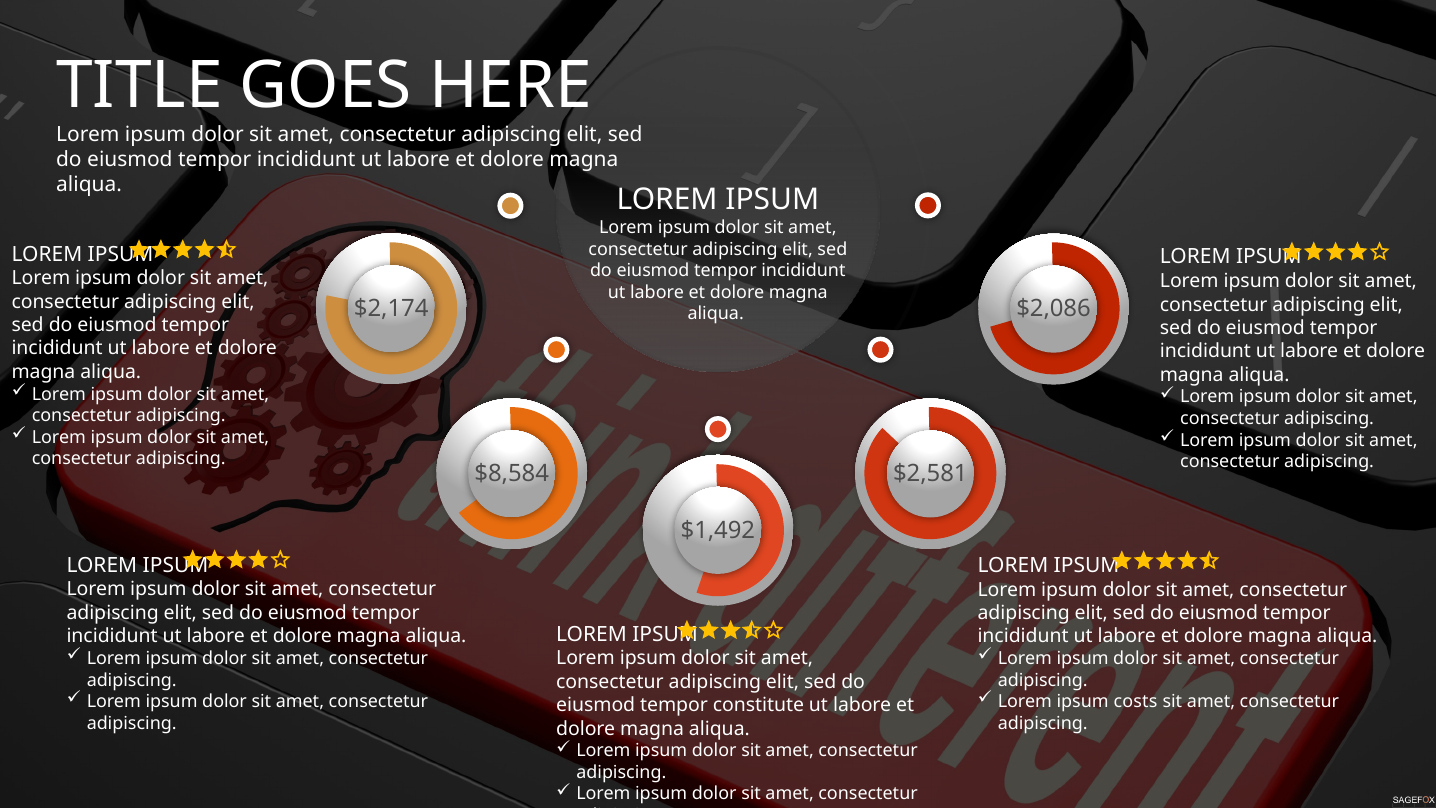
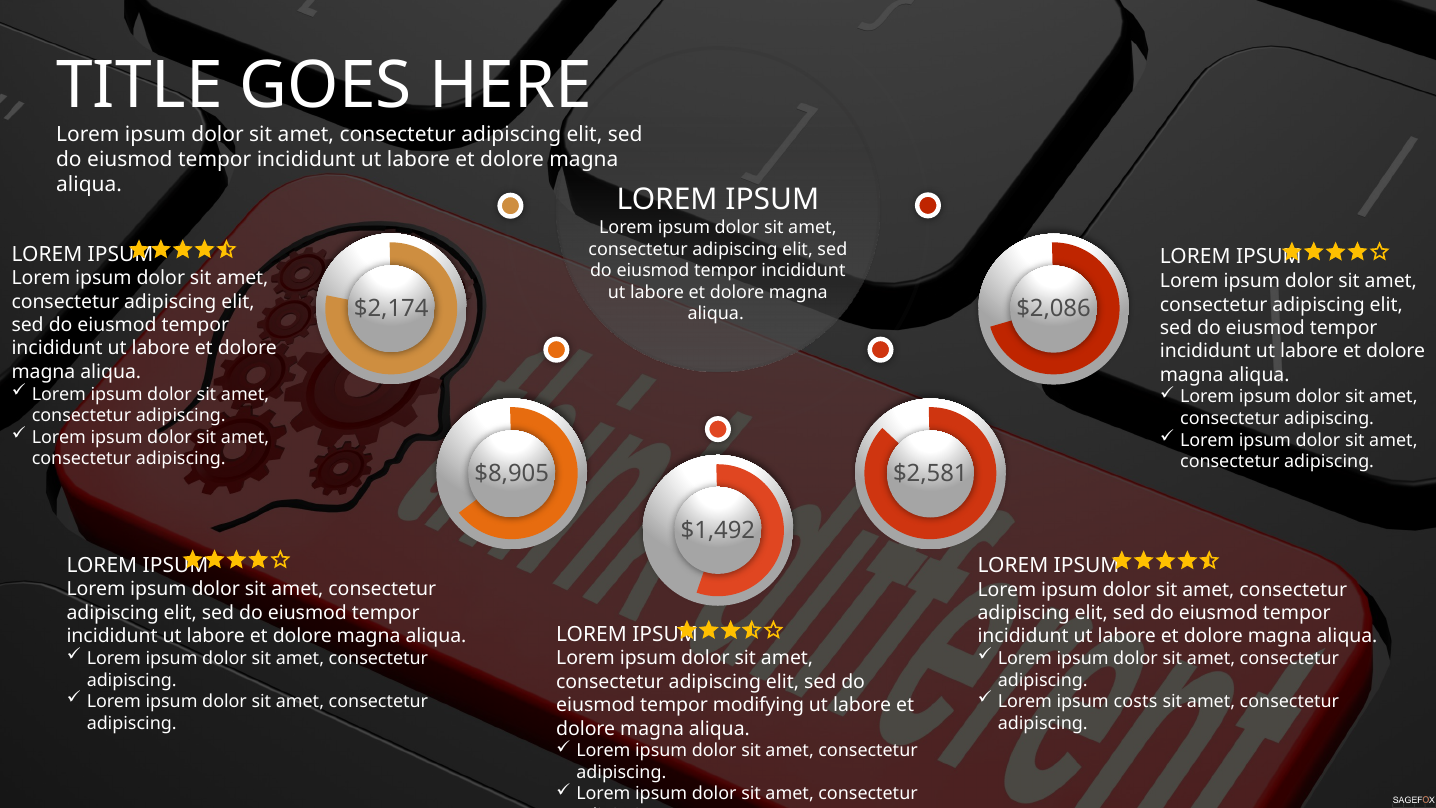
$8,584: $8,584 -> $8,905 (512, 474)
constitute: constitute -> modifying (759, 705)
